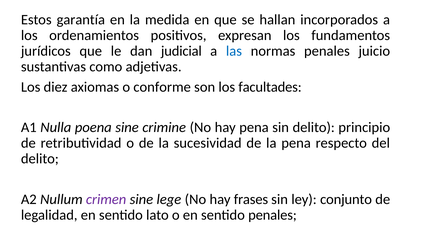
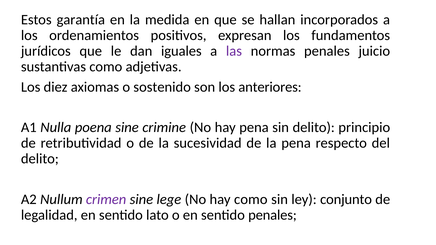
judicial: judicial -> iguales (181, 51)
las colour: blue -> purple (234, 51)
conforme: conforme -> sostenido (162, 87)
facultades: facultades -> anteriores (270, 87)
hay frases: frases -> como (251, 199)
